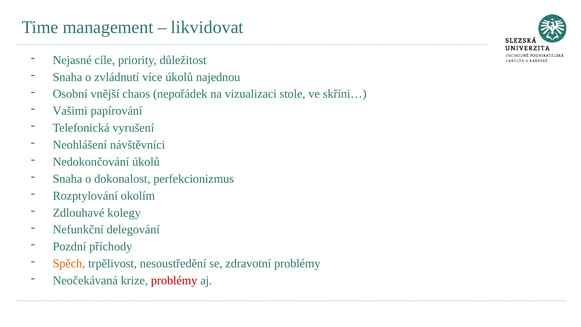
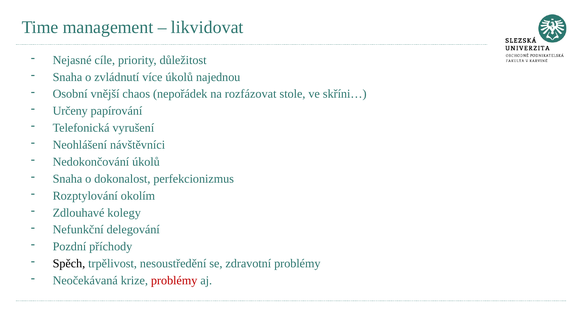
vizualizaci: vizualizaci -> rozfázovat (251, 94)
Vašimi: Vašimi -> Určeny (70, 111)
Spěch colour: orange -> black (69, 263)
